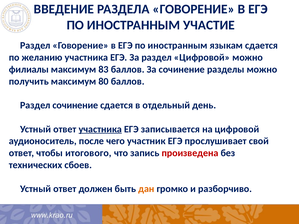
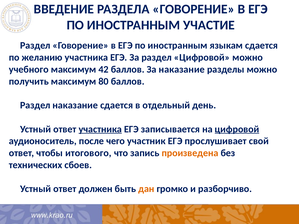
филиалы: филиалы -> учебного (29, 69)
83: 83 -> 42 (104, 69)
За сочинение: сочинение -> наказание (182, 69)
Раздел сочинение: сочинение -> наказание (75, 105)
цифровой underline: none -> present (237, 129)
произведена colour: red -> orange (190, 153)
